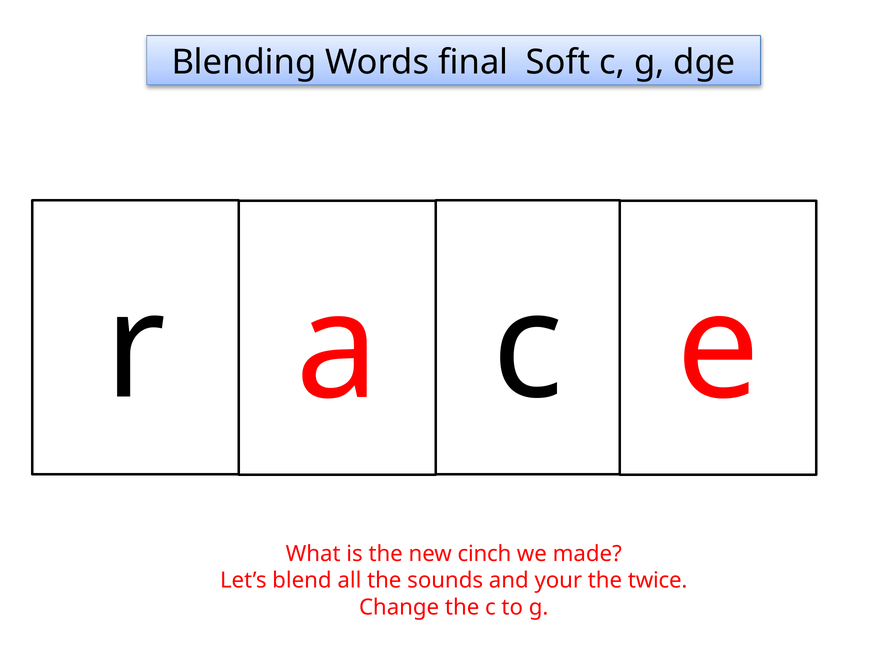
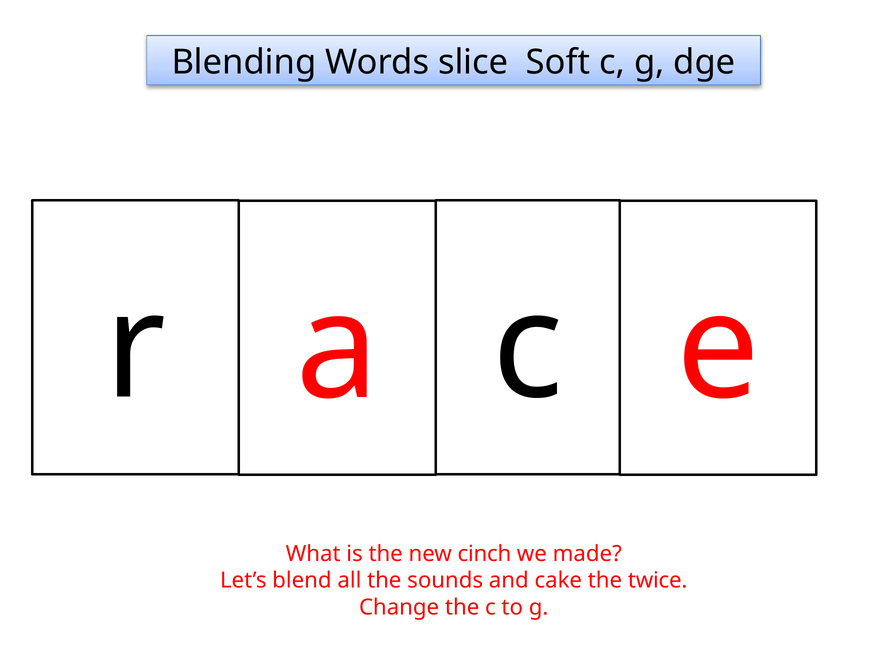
final: final -> slice (473, 62)
your: your -> cake (558, 580)
